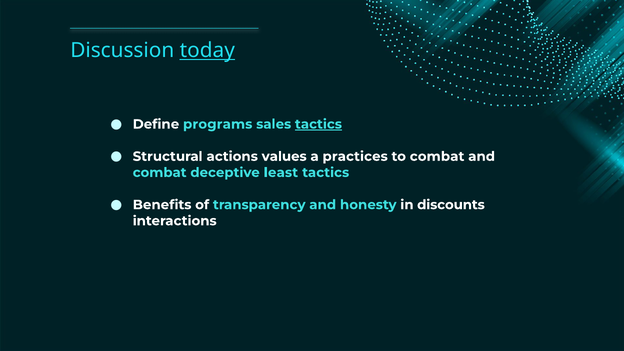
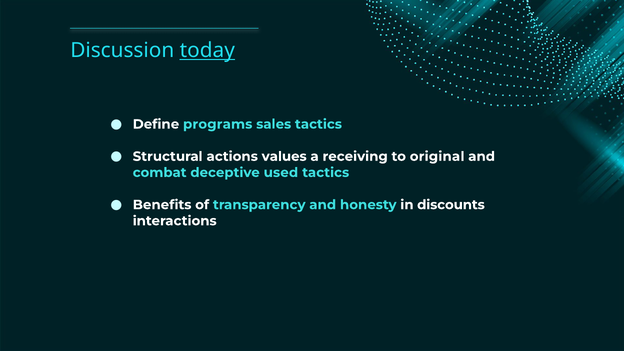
tactics underline: present -> none (318, 124)
practices: practices -> receiving (355, 156)
to combat: combat -> original (437, 156)
least: least -> used (281, 173)
